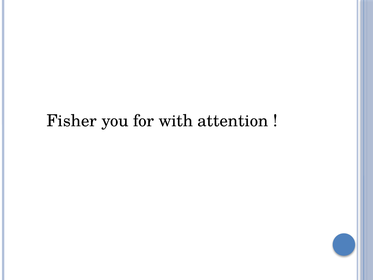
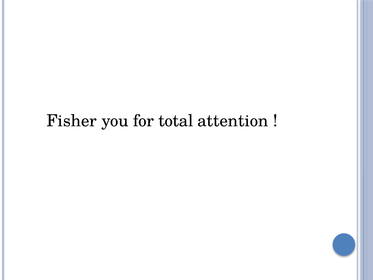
with: with -> total (176, 121)
